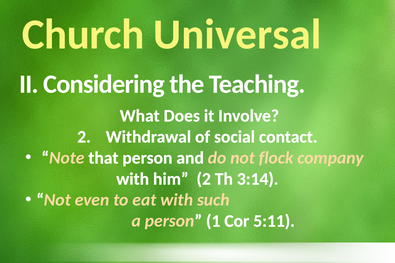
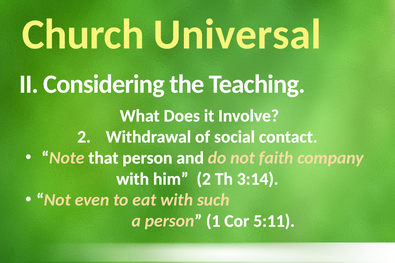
flock: flock -> faith (276, 158)
